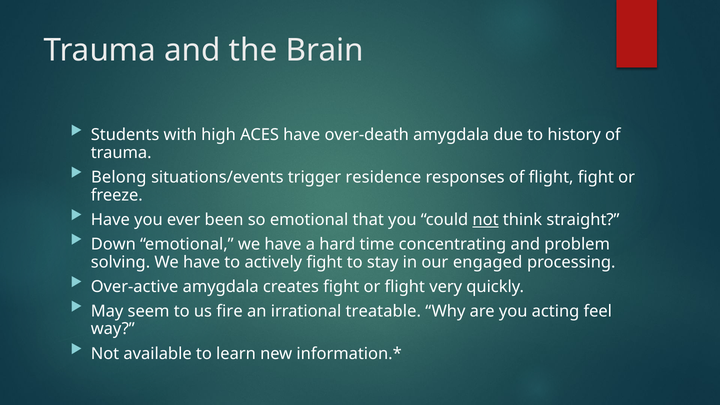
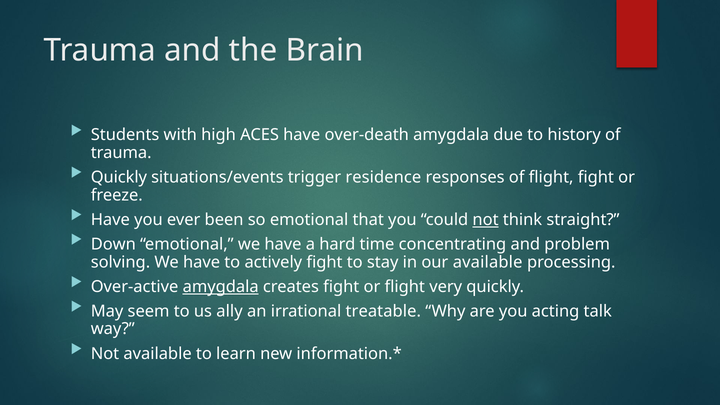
Belong: Belong -> Quickly (119, 177)
our engaged: engaged -> available (488, 262)
amygdala underline: none -> present (221, 287)
fire: fire -> ally (230, 311)
feel: feel -> talk (598, 311)
